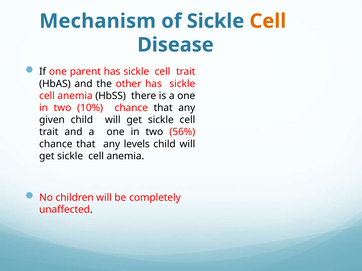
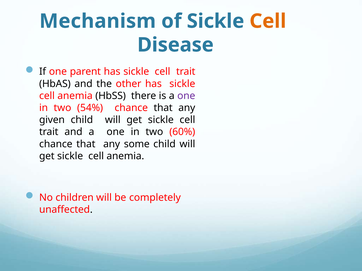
one colour: black -> purple (186, 96)
10%: 10% -> 54% (90, 108)
56%: 56% -> 60% (182, 132)
levels: levels -> some (137, 144)
